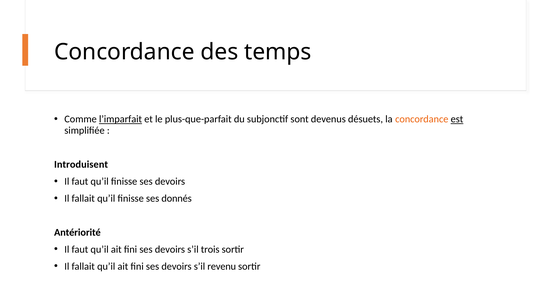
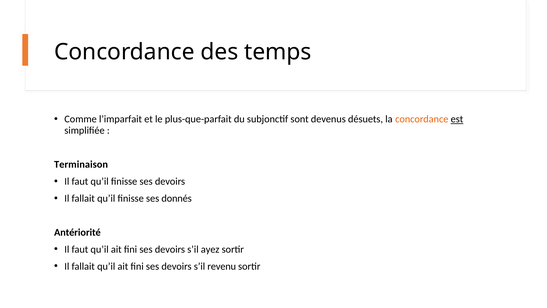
l’imparfait underline: present -> none (121, 119)
Introduisent: Introduisent -> Terminaison (81, 164)
trois: trois -> ayez (210, 249)
